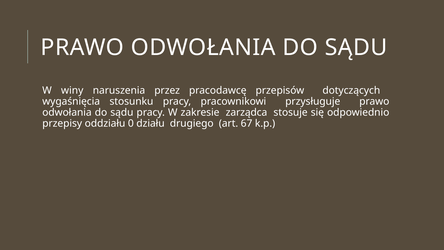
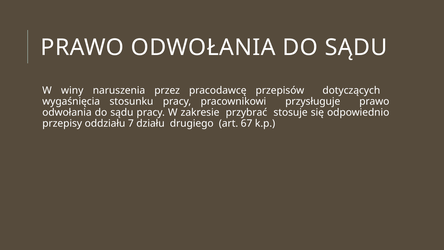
zarządca: zarządca -> przybrać (246, 112)
0: 0 -> 7 (131, 123)
